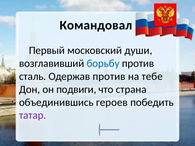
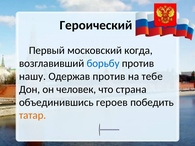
Командовал: Командовал -> Героический (96, 25)
души: души -> когда (138, 50)
сталь: сталь -> нашу (33, 76)
подвиги: подвиги -> человек (76, 89)
татар colour: purple -> orange (33, 115)
